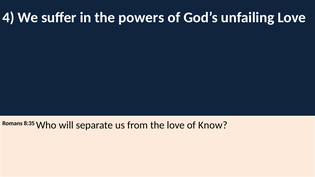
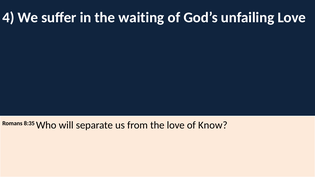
powers: powers -> waiting (141, 17)
